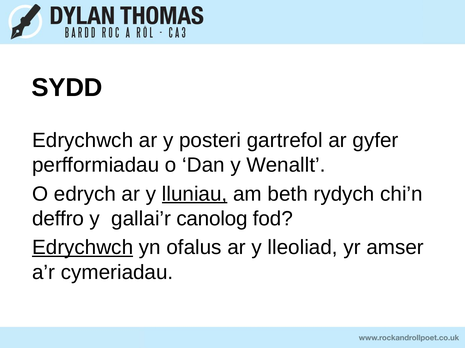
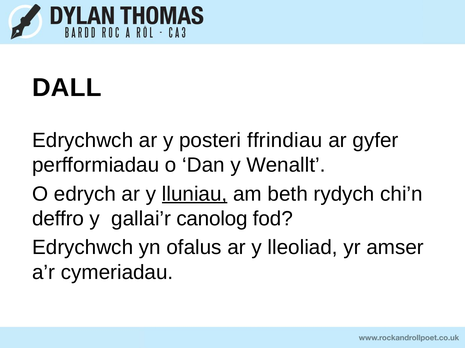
SYDD: SYDD -> DALL (67, 88)
gartrefol: gartrefol -> ffrindiau (285, 141)
Edrychwch underline: present -> none (83, 248)
